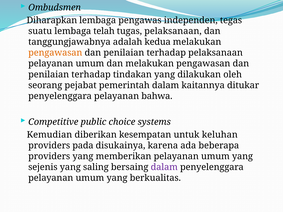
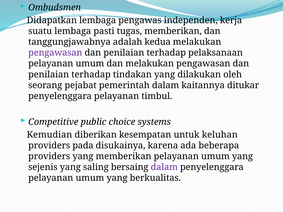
Diharapkan: Diharapkan -> Didapatkan (52, 20)
tegas: tegas -> kerja (231, 20)
telah: telah -> pasti (104, 31)
tugas pelaksanaan: pelaksanaan -> memberikan (173, 31)
pengawasan colour: orange -> purple (55, 53)
bahwa: bahwa -> timbul (157, 96)
